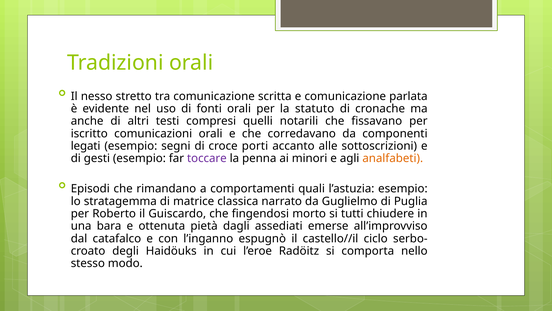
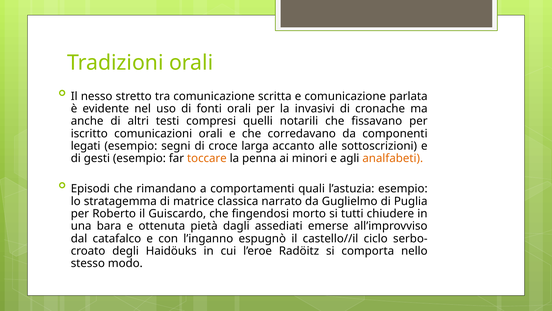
statuto: statuto -> invasivi (315, 109)
porti: porti -> larga (255, 146)
toccare colour: purple -> orange (207, 158)
